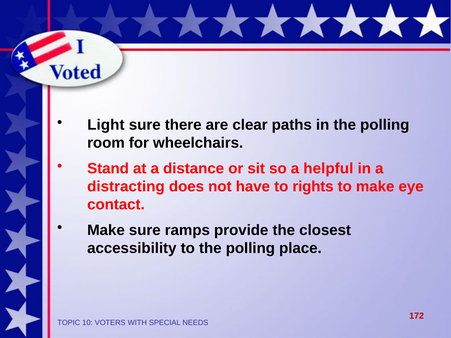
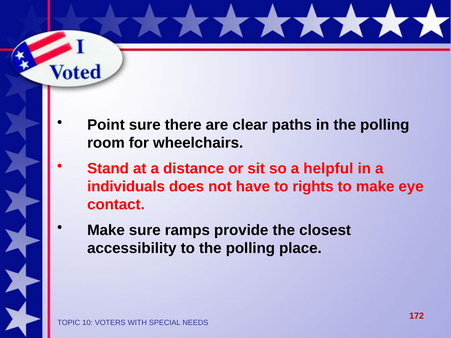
Light: Light -> Point (106, 125)
distracting: distracting -> individuals (126, 187)
